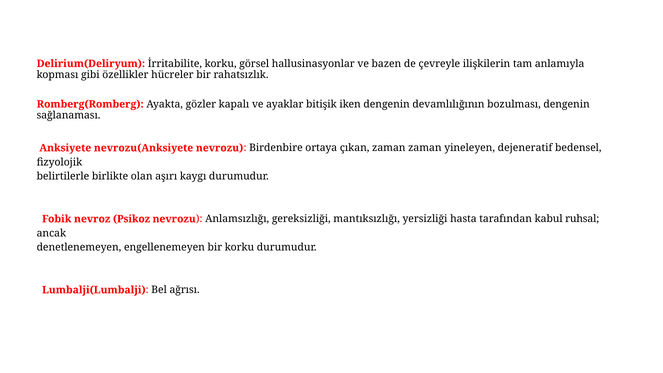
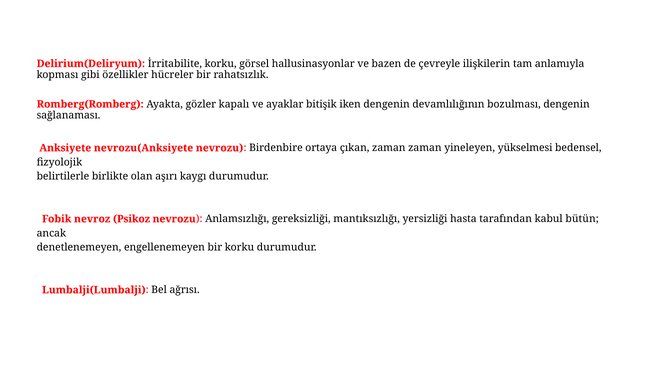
dejeneratif: dejeneratif -> yükselmesi (525, 148)
ruhsal: ruhsal -> bütün (582, 219)
